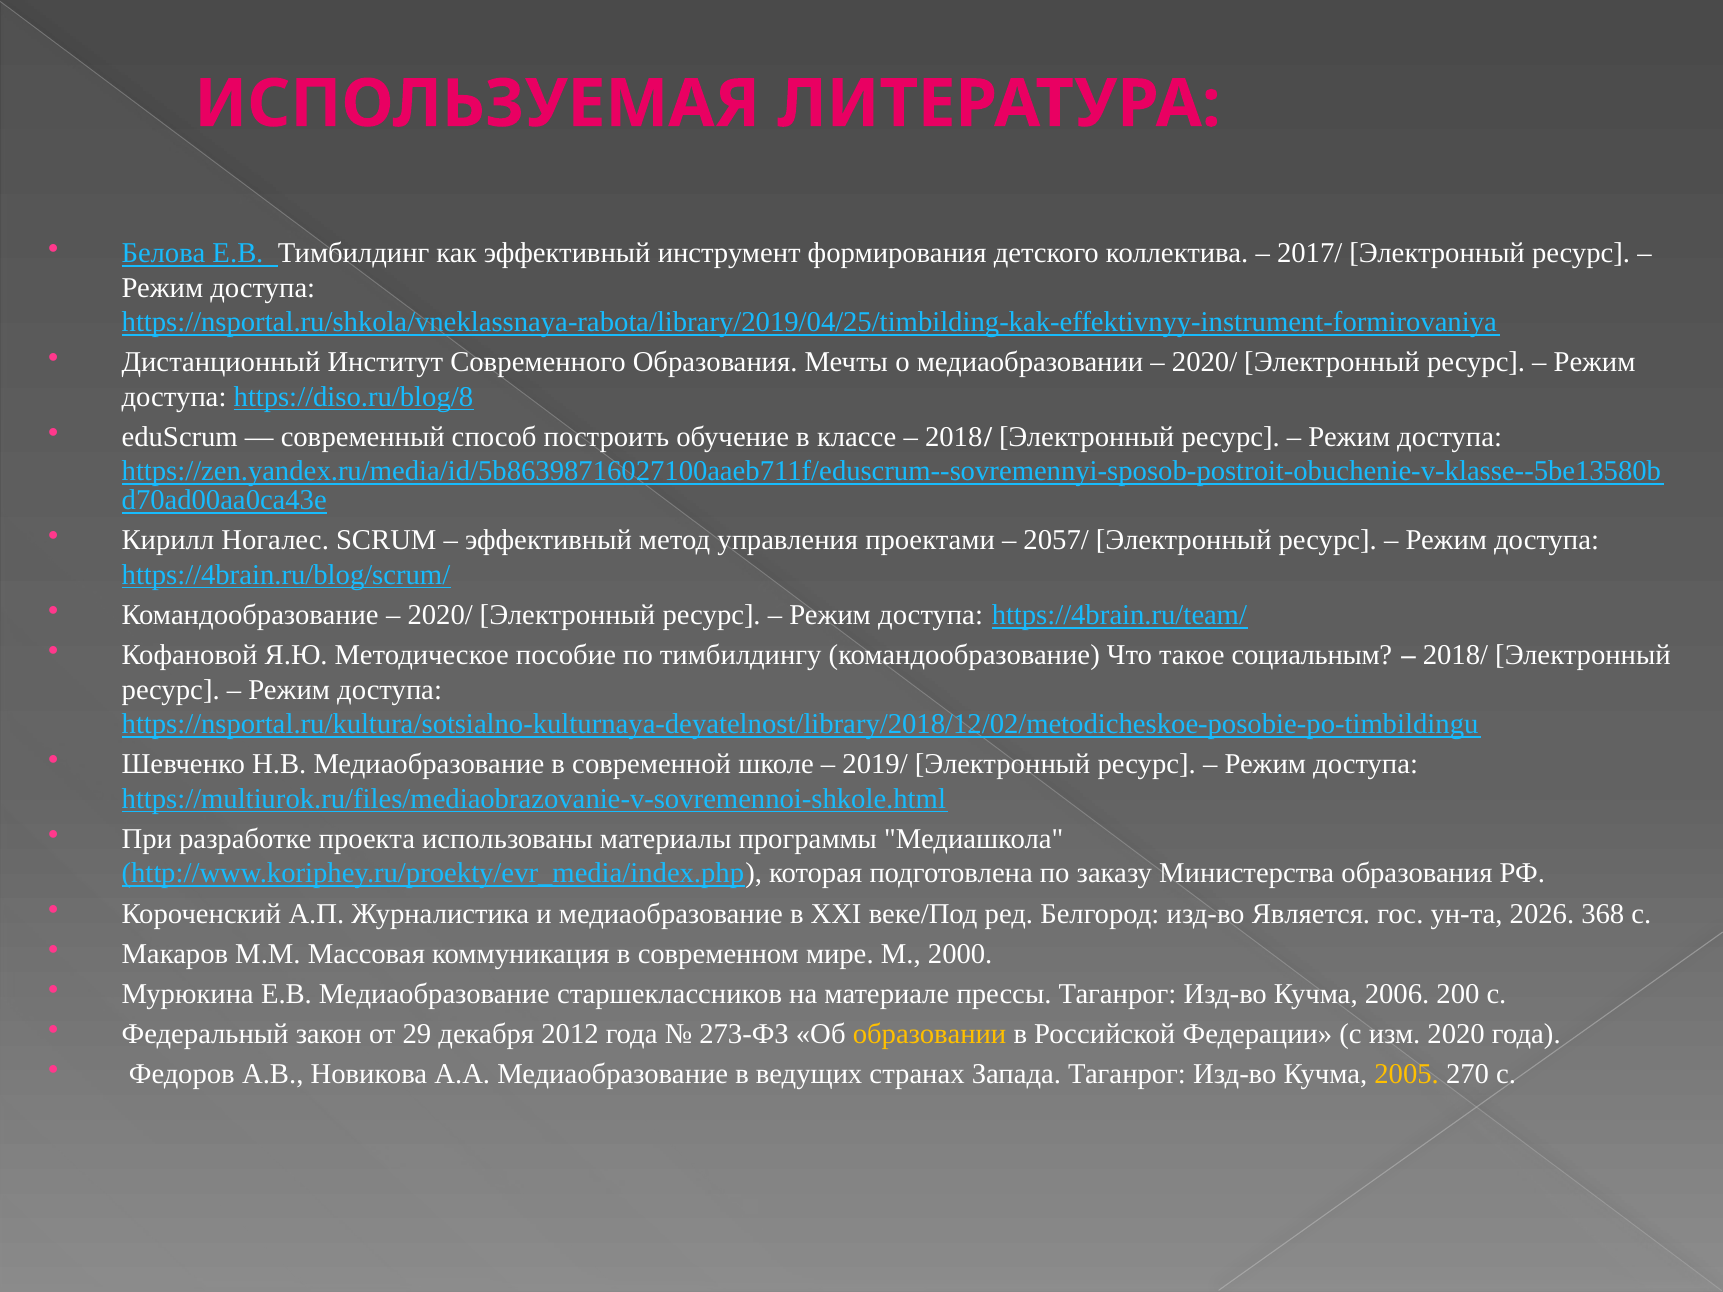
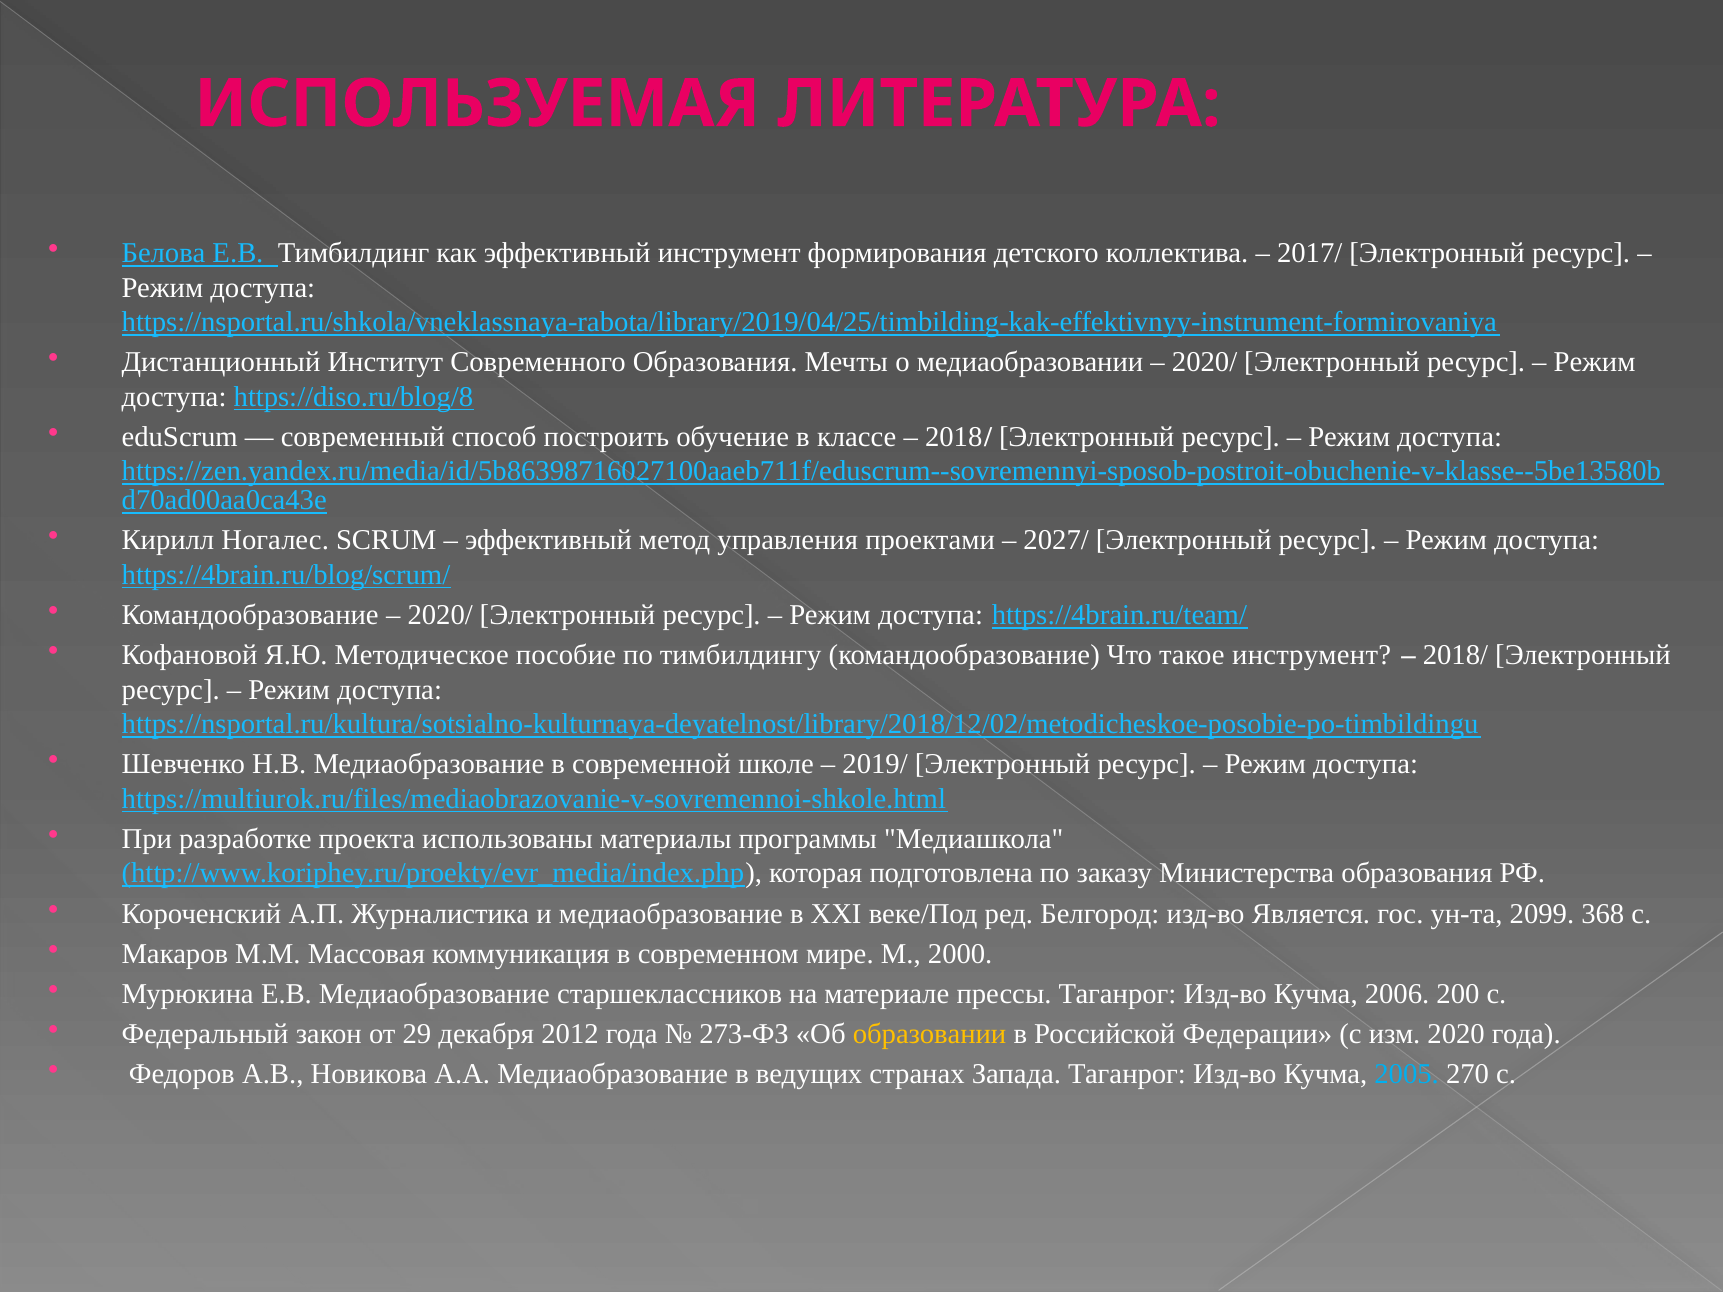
2057/: 2057/ -> 2027/ (1056, 540)
такое социальным: социальным -> инструмент (1312, 655)
2026: 2026 -> 2099 (1542, 914)
2005 colour: yellow -> light blue (1407, 1075)
